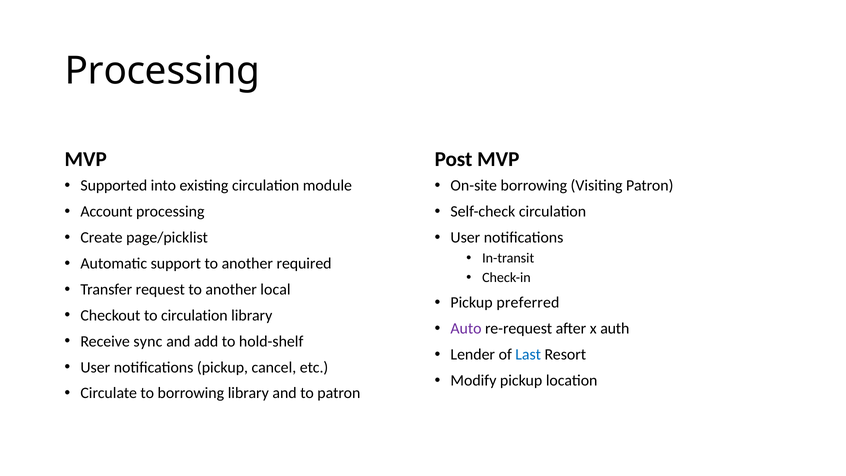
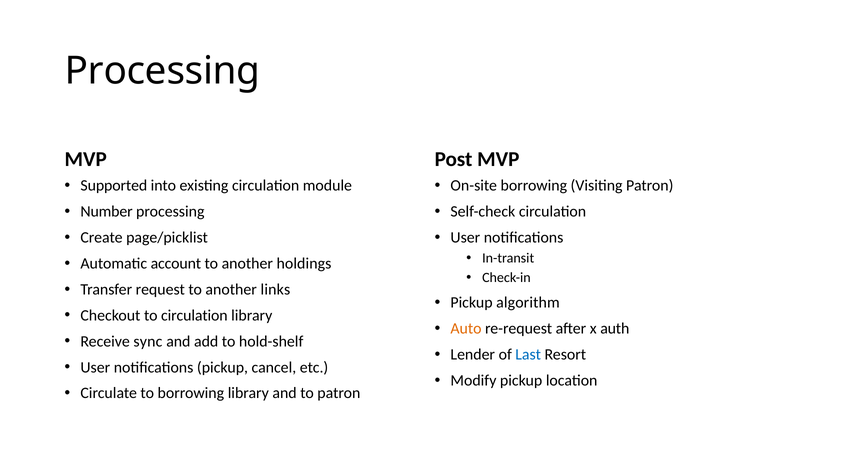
Account: Account -> Number (107, 211)
support: support -> account (176, 263)
required: required -> holdings (304, 263)
local: local -> links (275, 289)
preferred: preferred -> algorithm (528, 303)
Auto colour: purple -> orange (466, 328)
